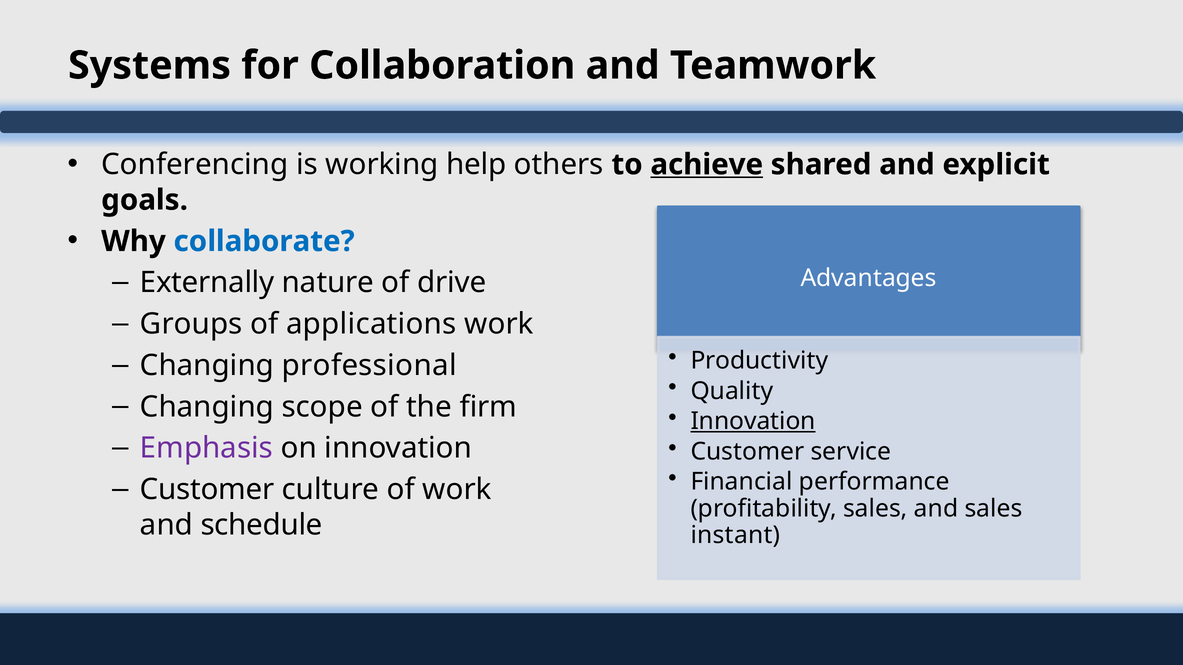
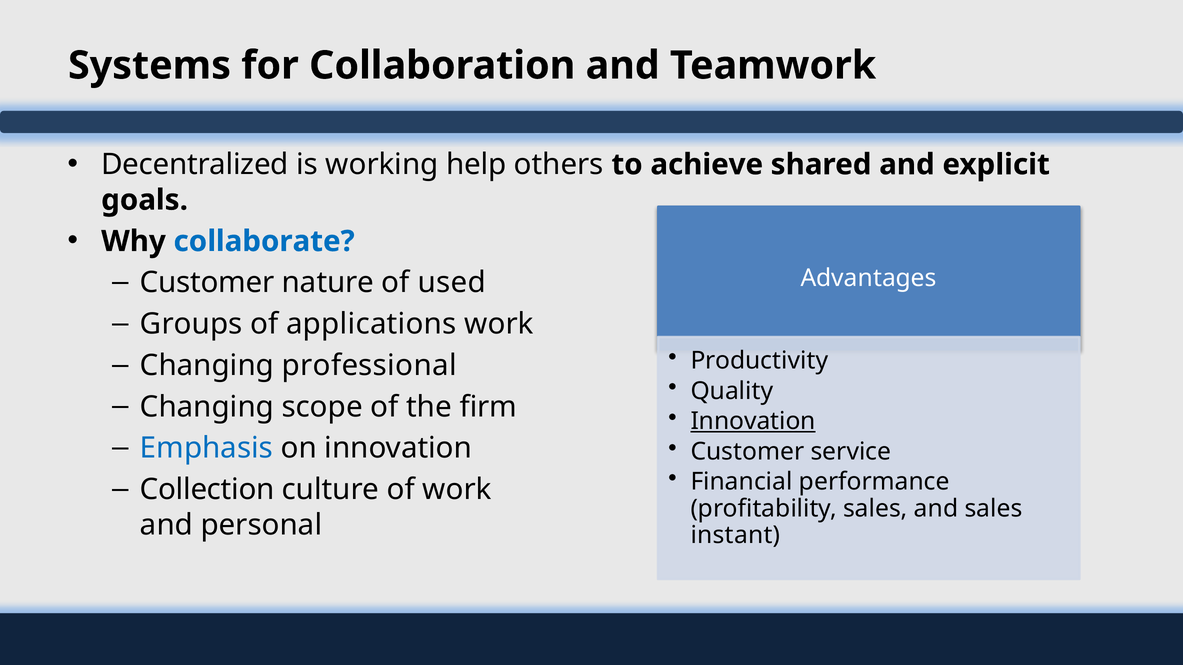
Conferencing: Conferencing -> Decentralized (195, 165)
achieve underline: present -> none (707, 165)
Externally: Externally -> Customer (207, 283)
drive: drive -> used (452, 283)
Emphasis colour: purple -> blue (206, 448)
Customer: Customer -> Collection (207, 490)
schedule: schedule -> personal (261, 525)
